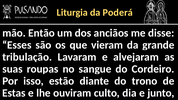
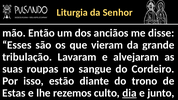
Poderá: Poderá -> Senhor (118, 13)
ouviram: ouviram -> rezemos (72, 93)
dia underline: none -> present (129, 93)
